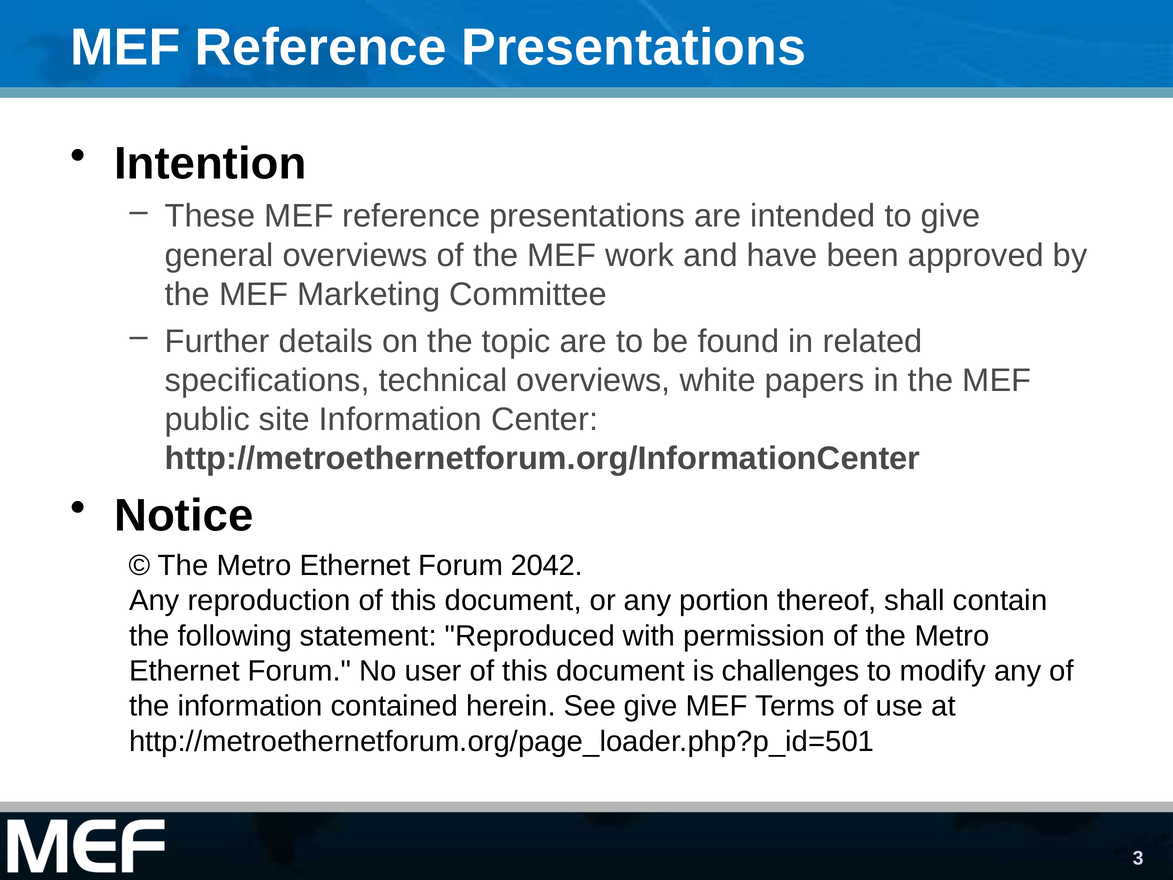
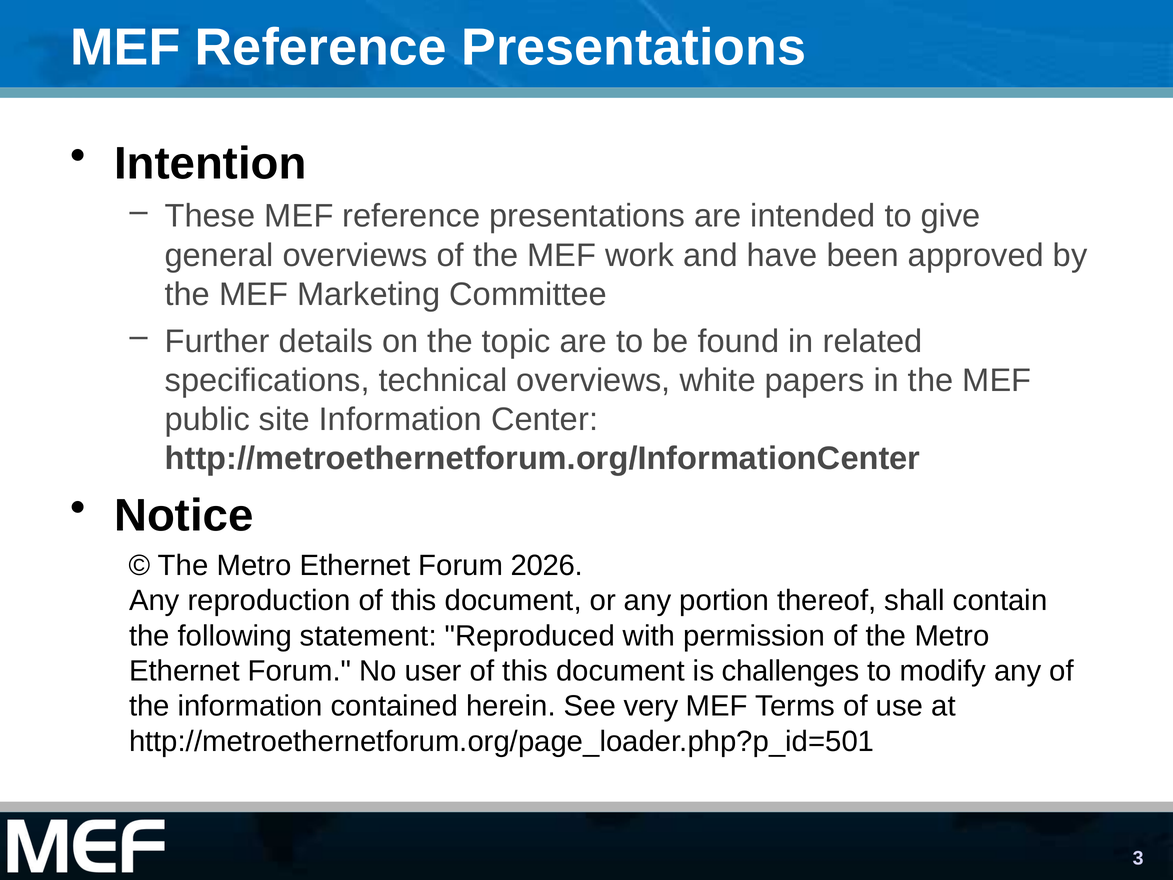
2042: 2042 -> 2026 (547, 565)
See give: give -> very (651, 706)
